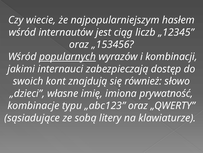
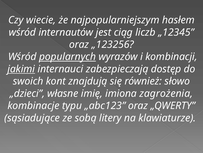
„153456: „153456 -> „123256 (113, 44)
jakimi underline: none -> present (21, 69)
prywatność: prywatność -> zagrożenia (166, 93)
